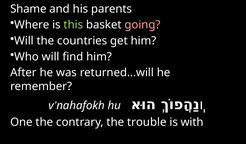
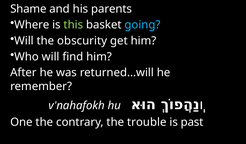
going colour: pink -> light blue (142, 25)
countries: countries -> obscurity (82, 41)
with: with -> past (192, 122)
